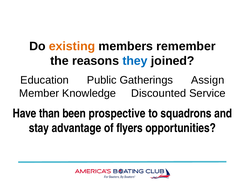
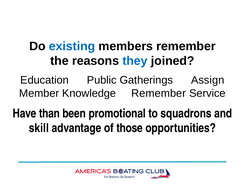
existing colour: orange -> blue (72, 46)
Knowledge Discounted: Discounted -> Remember (159, 93)
prospective: prospective -> promotional (117, 113)
stay: stay -> skill (39, 128)
flyers: flyers -> those (130, 128)
